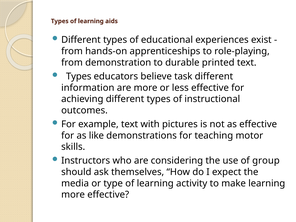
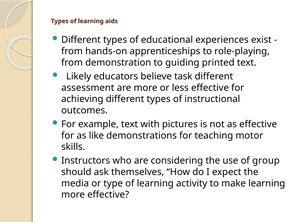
durable: durable -> guiding (182, 63)
Types: Types -> Likely (79, 76)
information: information -> assessment (88, 88)
